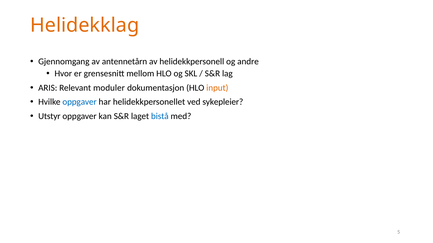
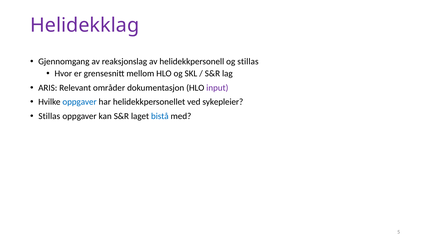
Helidekklag colour: orange -> purple (85, 25)
antennetårn: antennetårn -> reaksjonslag (124, 62)
og andre: andre -> stillas (248, 62)
moduler: moduler -> områder (109, 88)
input colour: orange -> purple (217, 88)
Utstyr: Utstyr -> Stillas (49, 116)
